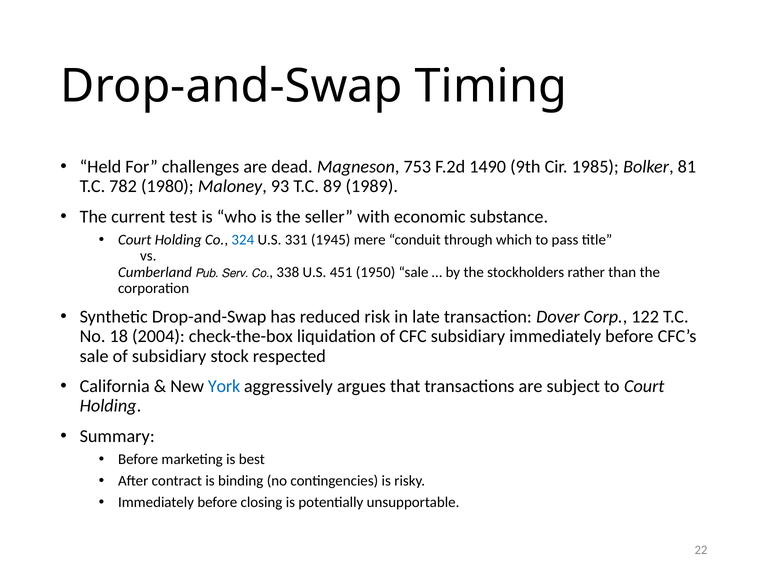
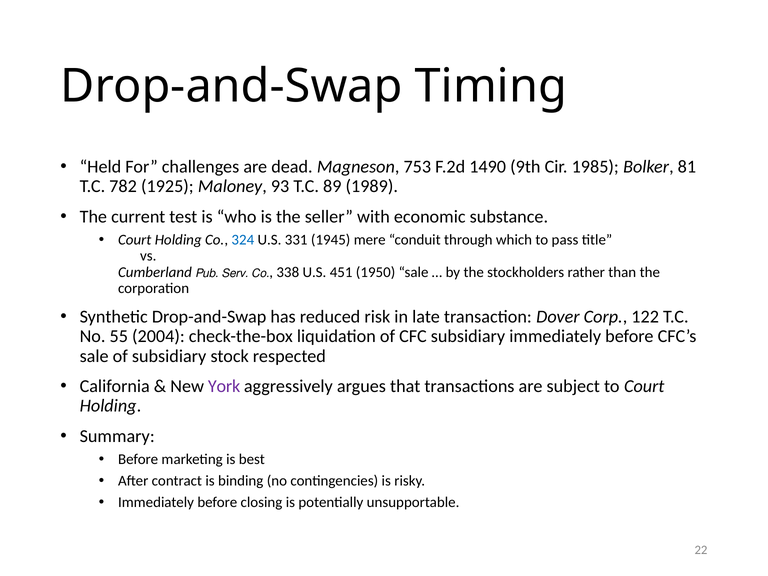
1980: 1980 -> 1925 (167, 186)
18: 18 -> 55 (119, 336)
York colour: blue -> purple (224, 386)
